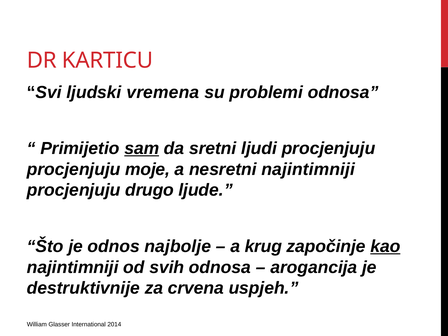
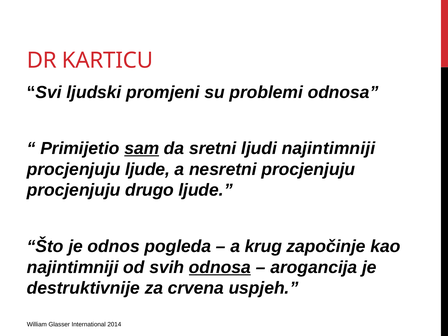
vremena: vremena -> promjeni (163, 92)
ljudi procjenjuju: procjenjuju -> najintimniji (328, 148)
procjenjuju moje: moje -> ljude (148, 169)
nesretni najintimniji: najintimniji -> procjenjuju (308, 169)
najbolje: najbolje -> pogleda (178, 246)
kao underline: present -> none (385, 246)
odnosa underline: none -> present (220, 267)
